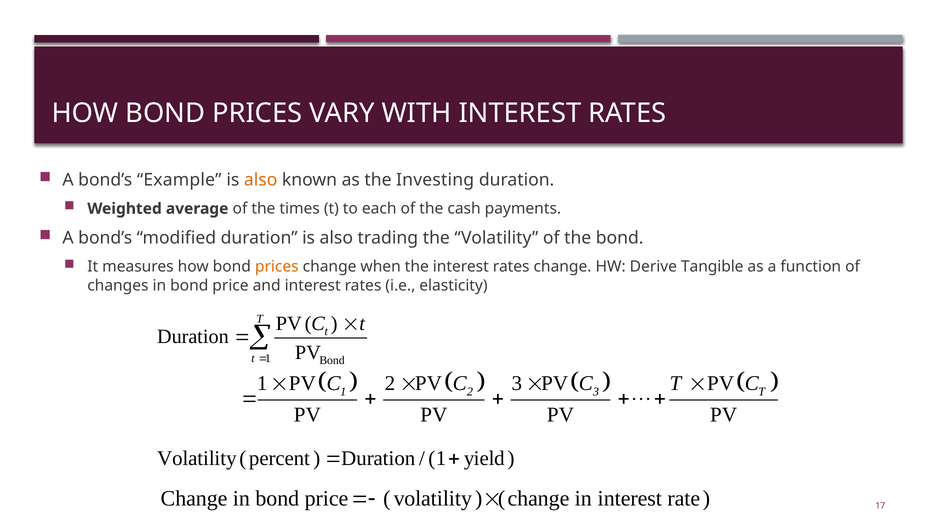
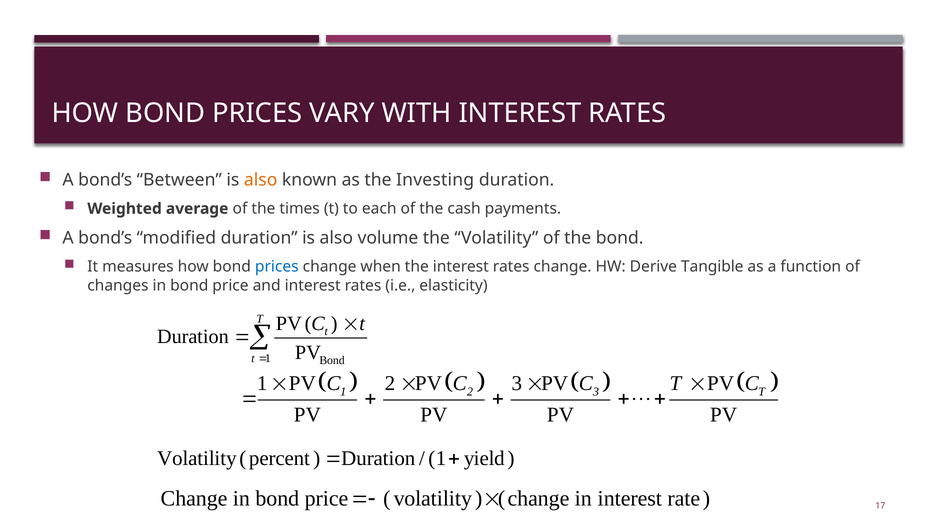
Example: Example -> Between (179, 180)
trading: trading -> volume (388, 238)
prices colour: orange -> blue (277, 267)
